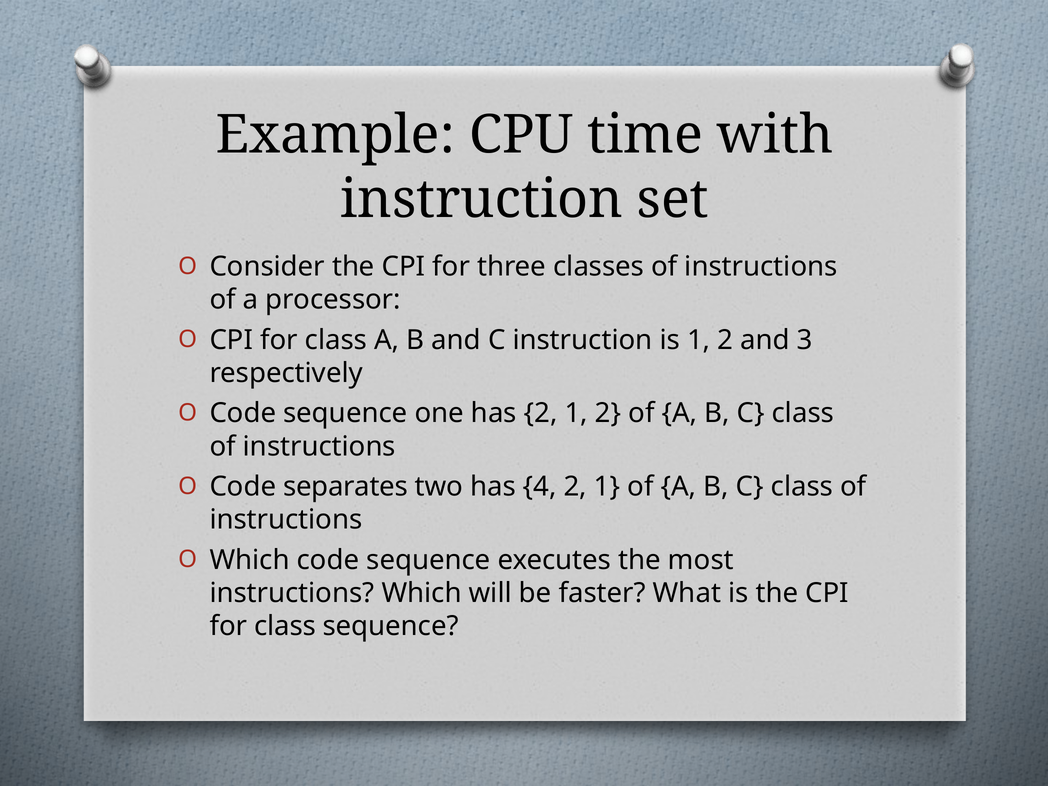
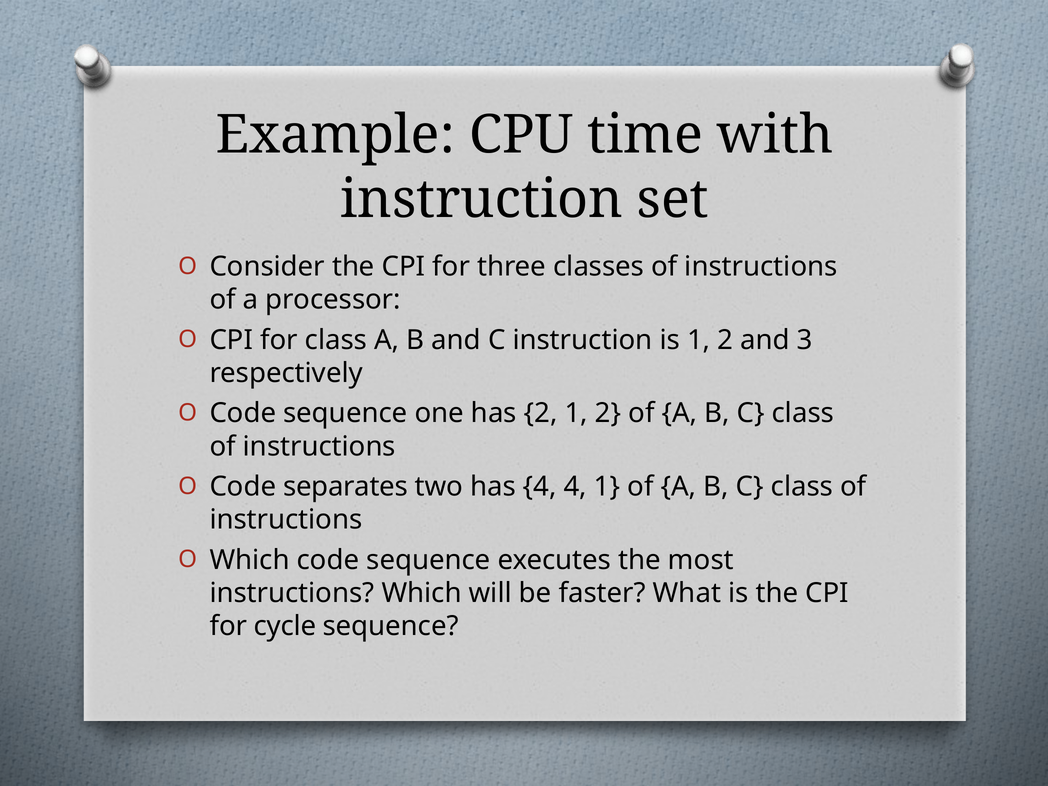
4 2: 2 -> 4 (575, 487)
class: class -> cycle (285, 626)
